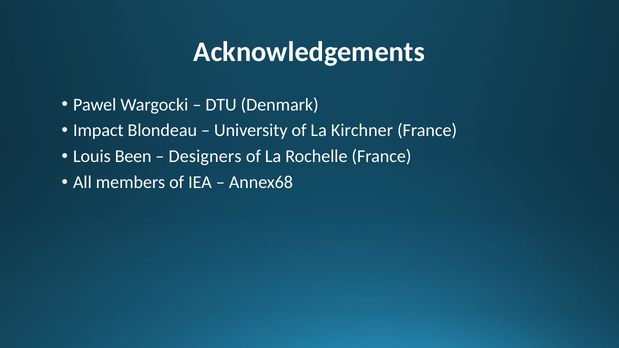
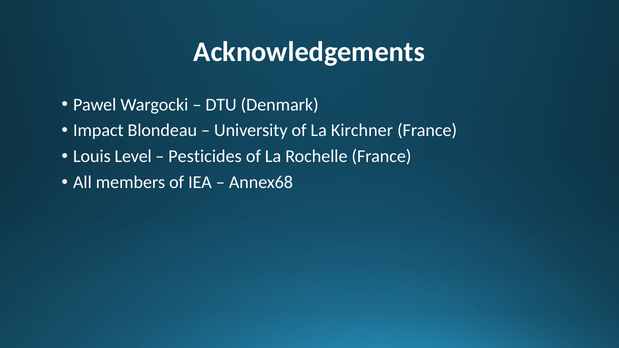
Been: Been -> Level (133, 157)
Designers: Designers -> Pesticides (205, 157)
